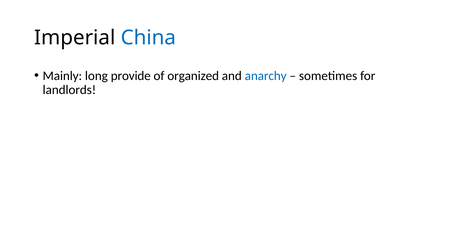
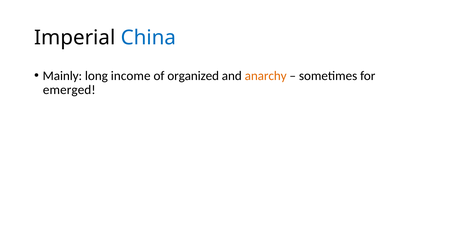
provide: provide -> income (131, 76)
anarchy colour: blue -> orange (266, 76)
landlords: landlords -> emerged (69, 90)
